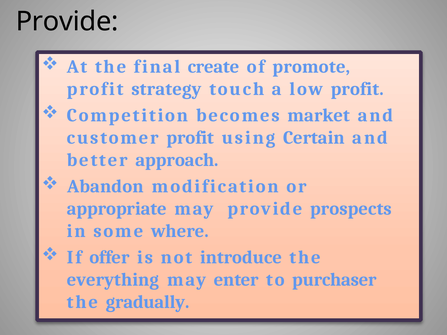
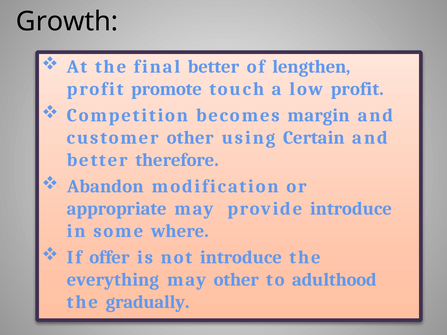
Provide: Provide -> Growth (67, 21)
final create: create -> better (214, 67)
promote: promote -> lengthen (312, 67)
strategy: strategy -> promote (167, 89)
market: market -> margin (319, 116)
customer profit: profit -> other (190, 138)
approach: approach -> therefore (177, 160)
provide prospects: prospects -> introduce (351, 209)
may enter: enter -> other (236, 280)
purchaser: purchaser -> adulthood (334, 280)
